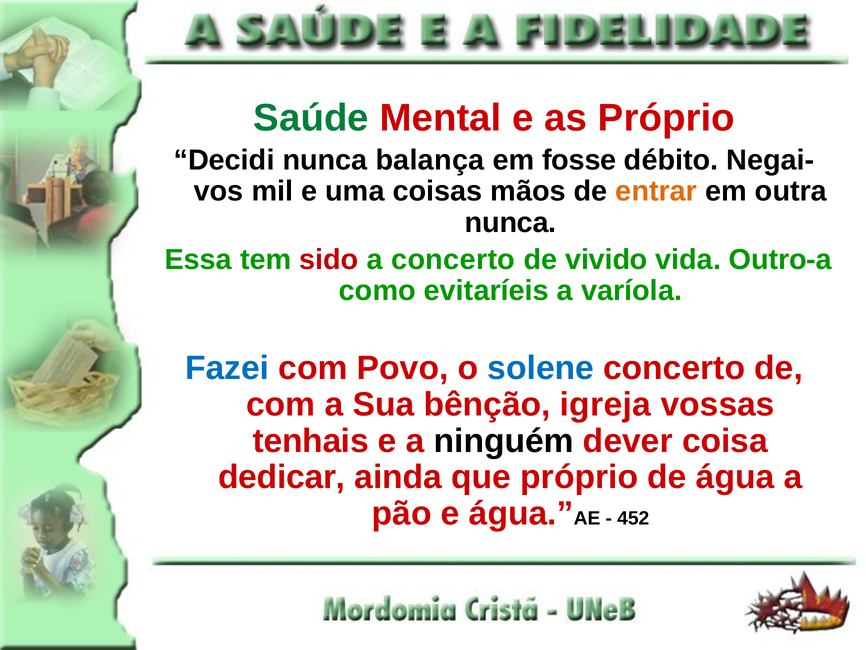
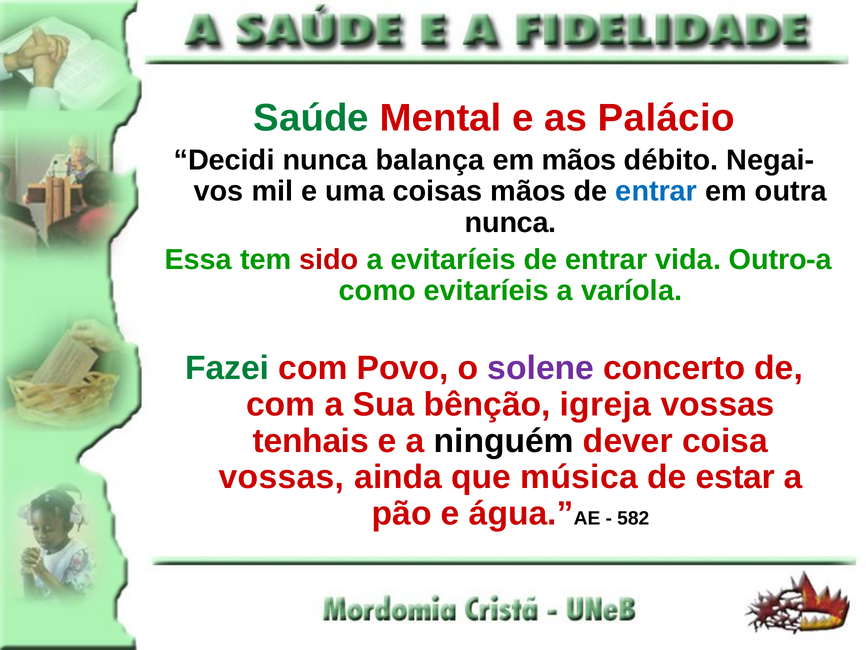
as Próprio: Próprio -> Palácio (666, 118)
em fosse: fosse -> mãos (579, 160)
entrar colour: orange -> blue (656, 191)
a concerto: concerto -> evitaríeis (453, 259)
vivido: vivido -> entrar (606, 259)
Fazei colour: blue -> green (227, 368)
solene colour: blue -> purple (541, 368)
dedicar: dedicar -> vossas (281, 477)
que próprio: próprio -> música (579, 477)
de água: água -> estar (735, 477)
452: 452 -> 582 (633, 518)
